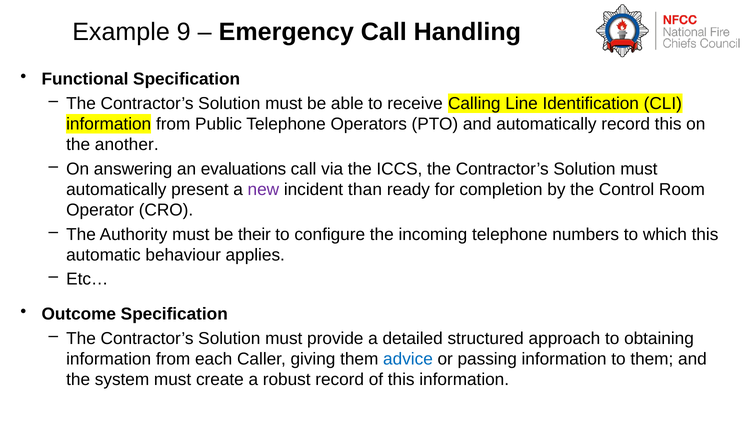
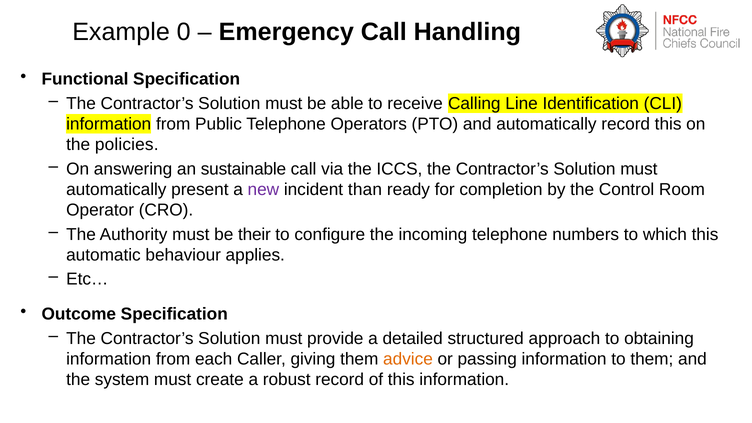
9: 9 -> 0 (184, 32)
another: another -> policies (127, 145)
evaluations: evaluations -> sustainable (243, 169)
advice colour: blue -> orange (408, 359)
